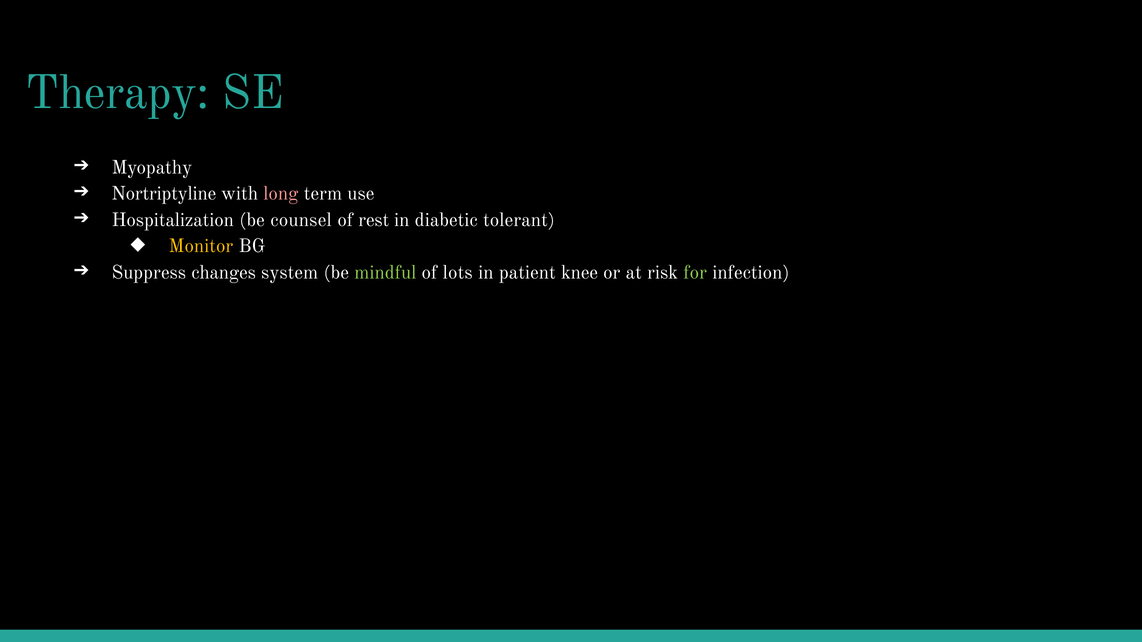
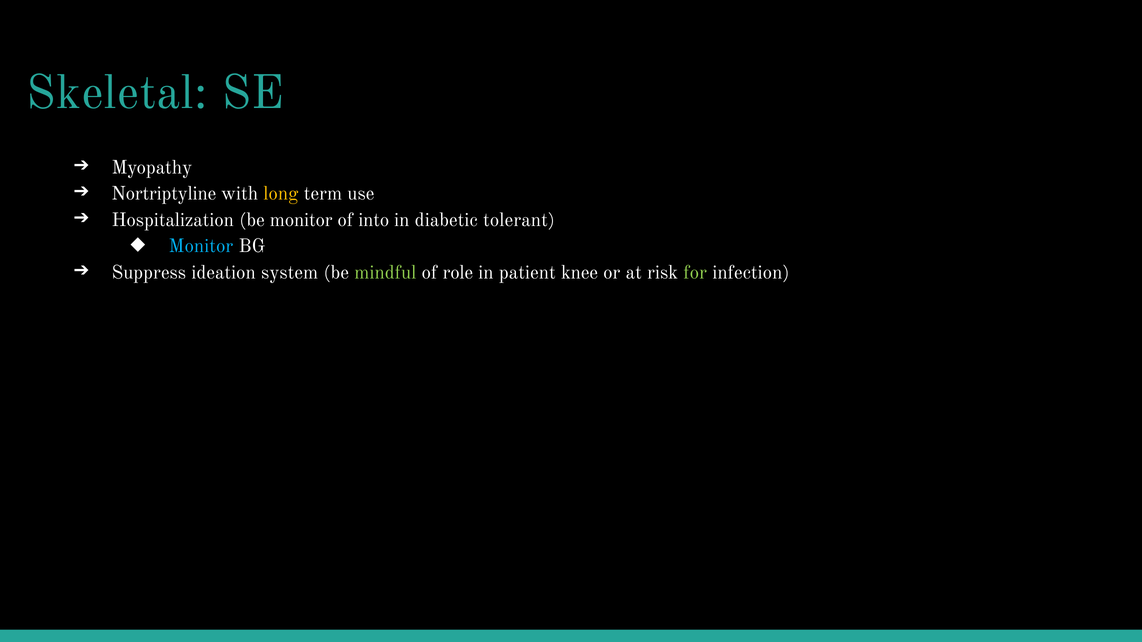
Therapy: Therapy -> Skeletal (117, 93)
long colour: pink -> yellow (281, 194)
be counsel: counsel -> monitor (301, 220)
rest: rest -> into (374, 220)
Monitor colour: yellow -> light blue (201, 246)
changes: changes -> ideation (224, 273)
lots: lots -> role (458, 273)
